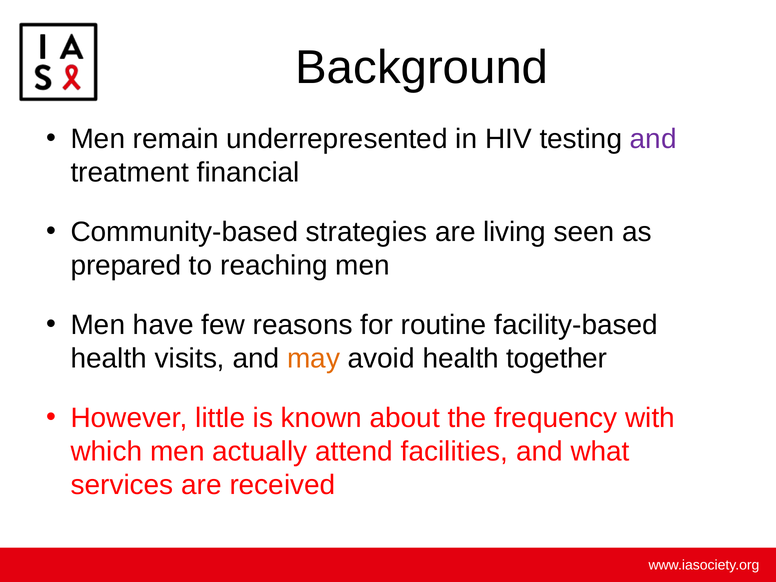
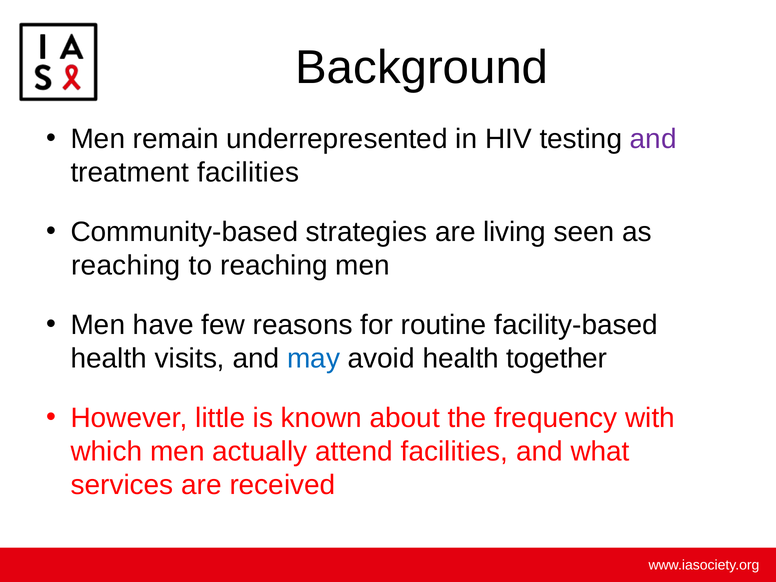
treatment financial: financial -> facilities (248, 172)
prepared: prepared -> reaching (126, 266)
may colour: orange -> blue (314, 359)
